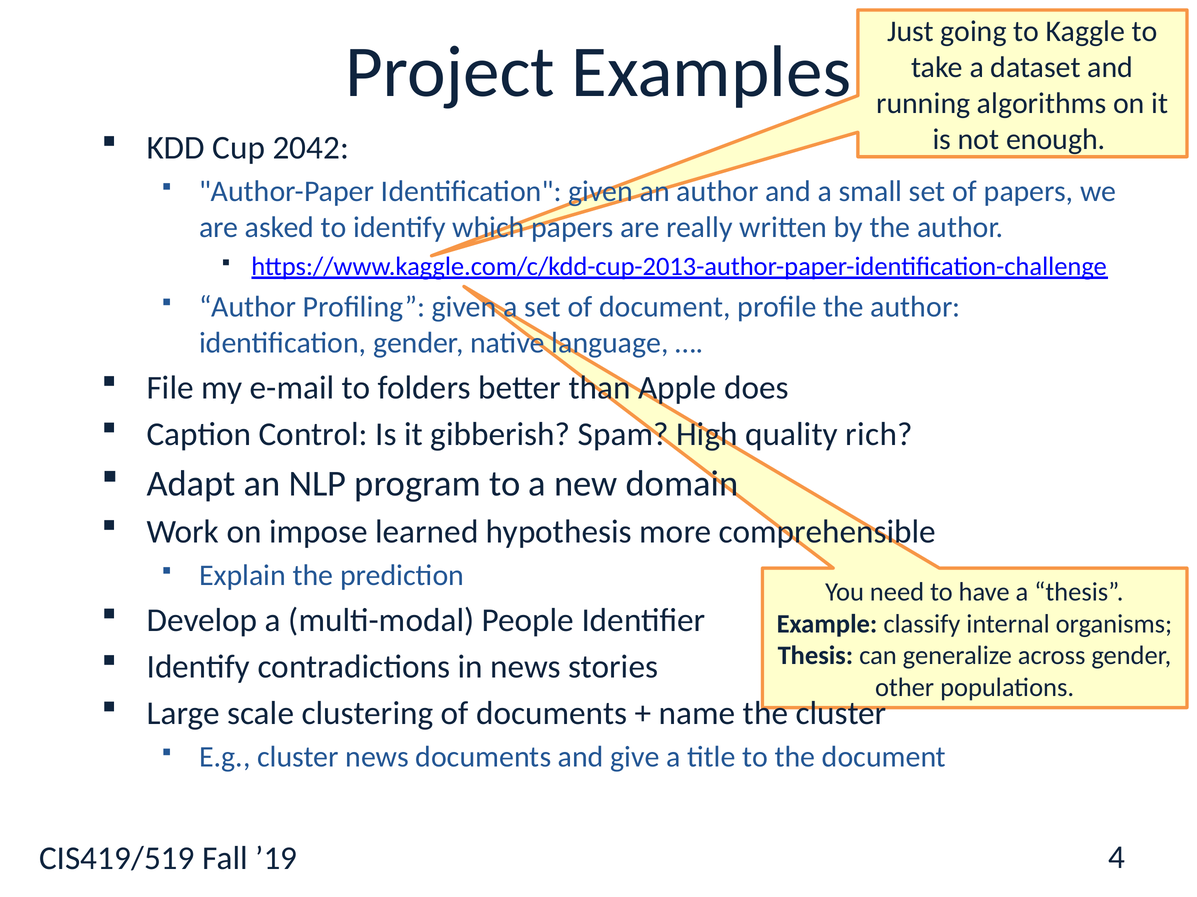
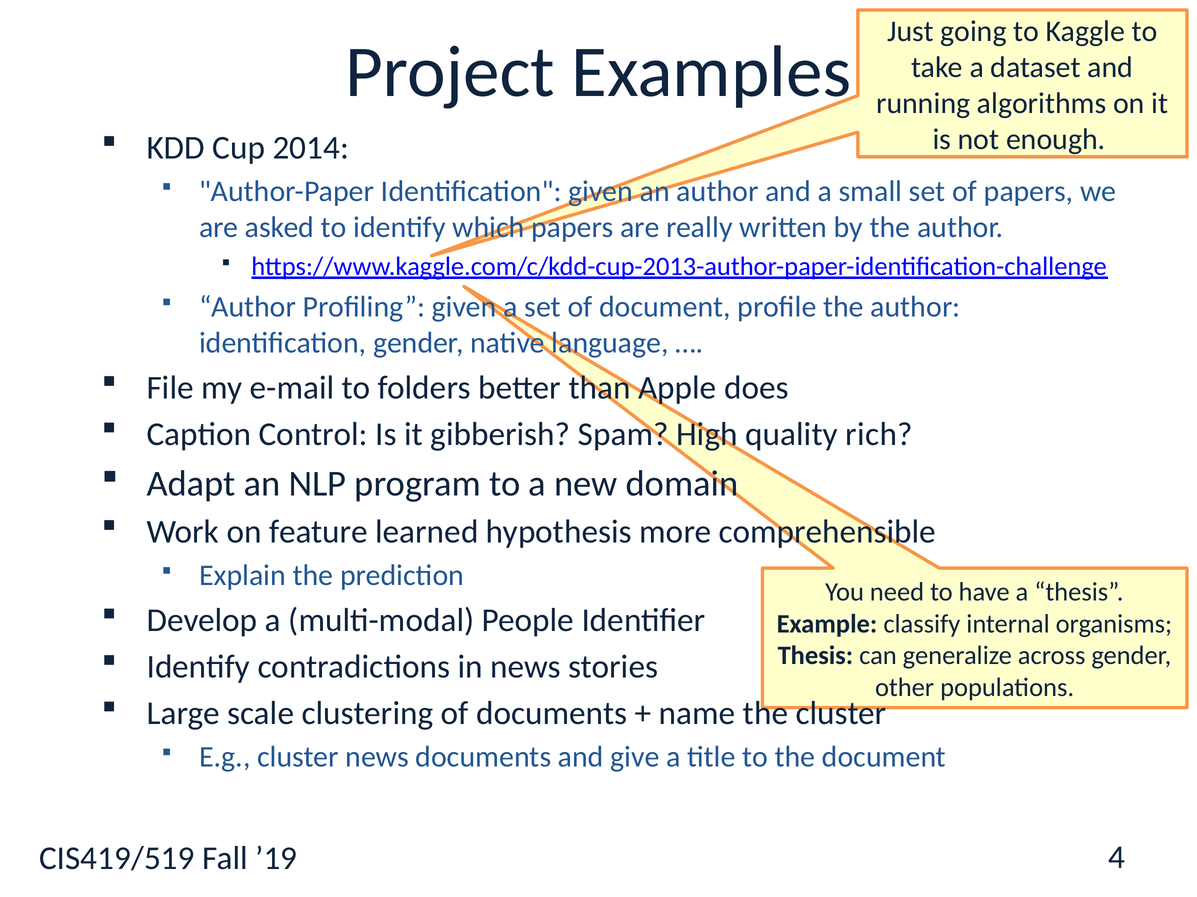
2042: 2042 -> 2014 (311, 148)
impose: impose -> feature (319, 532)
